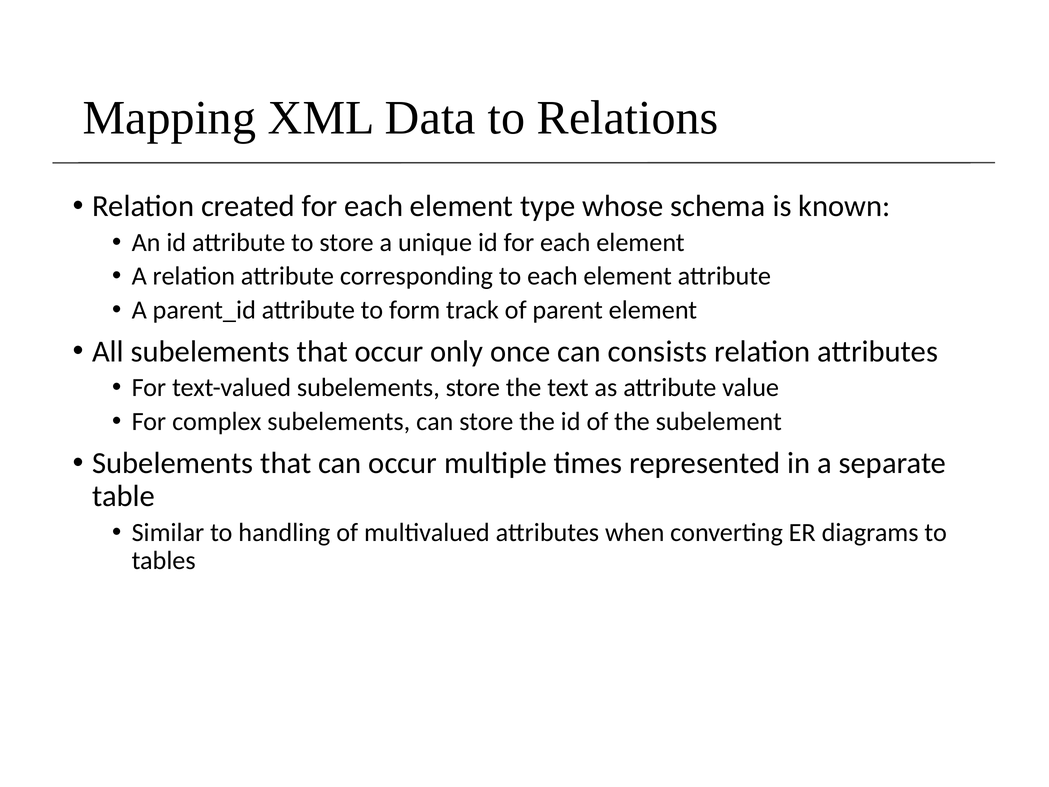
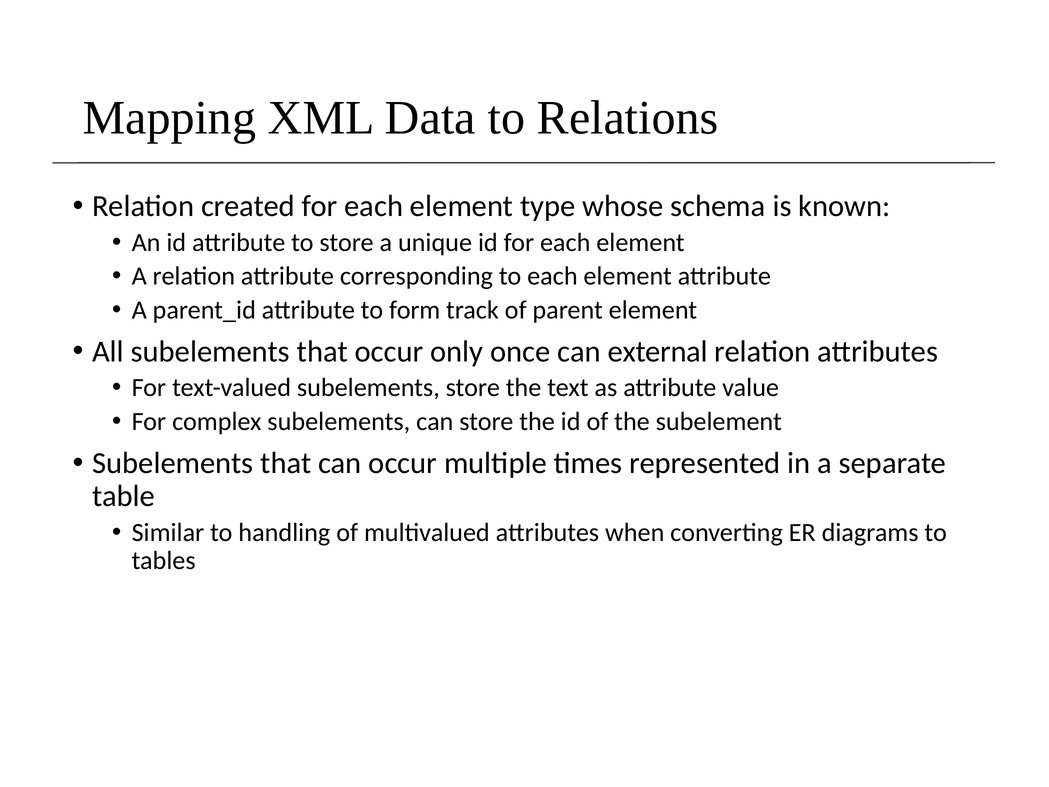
consists: consists -> external (658, 351)
